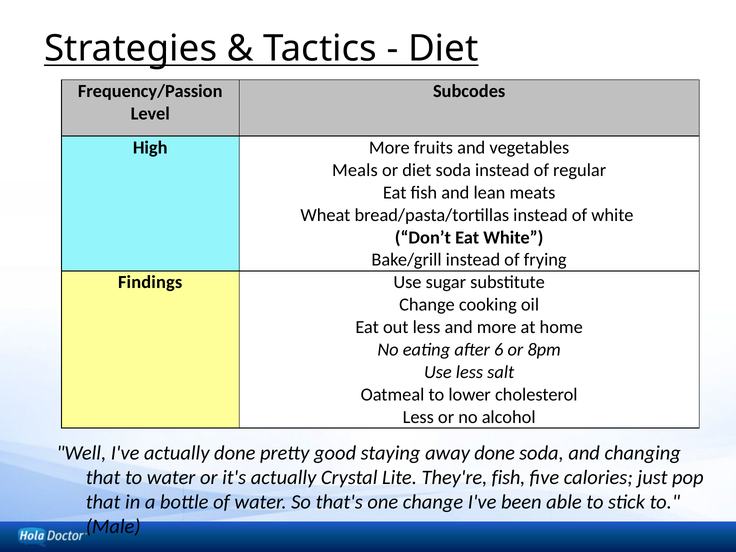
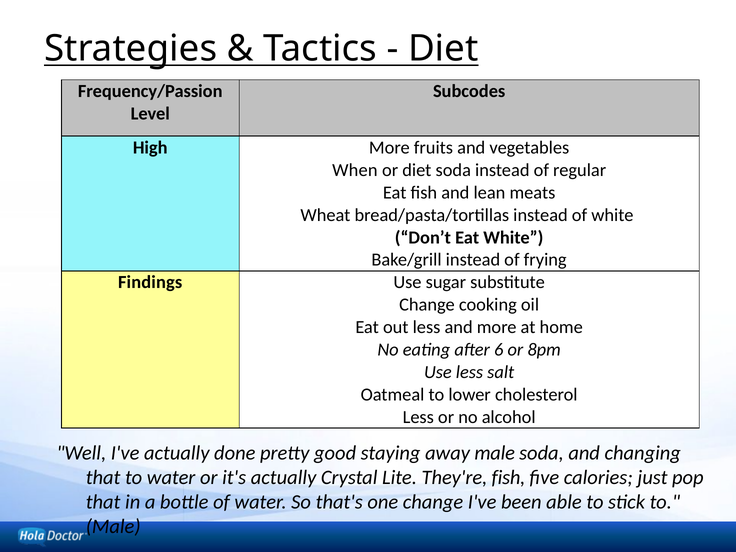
Meals: Meals -> When (355, 170)
away done: done -> male (495, 453)
